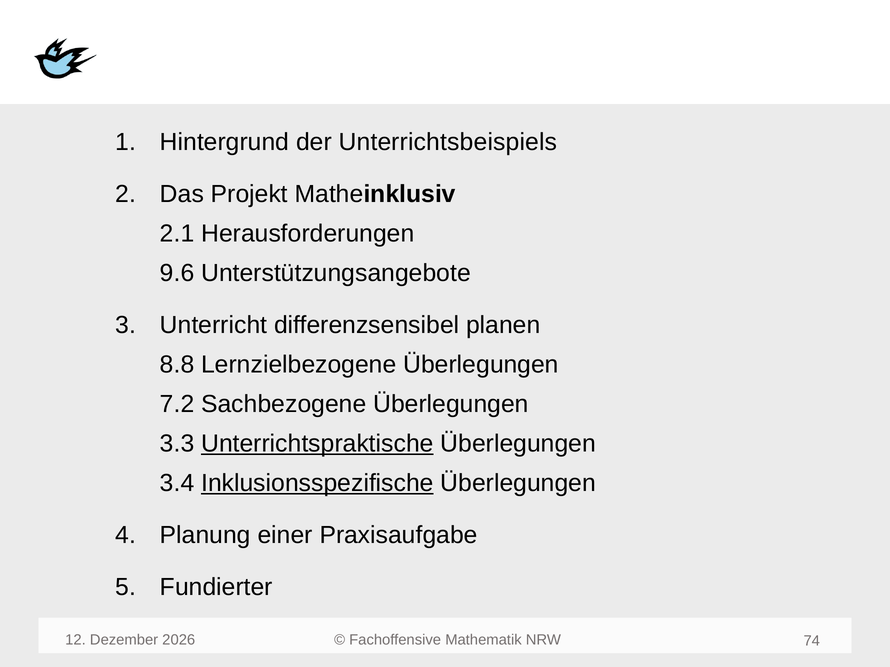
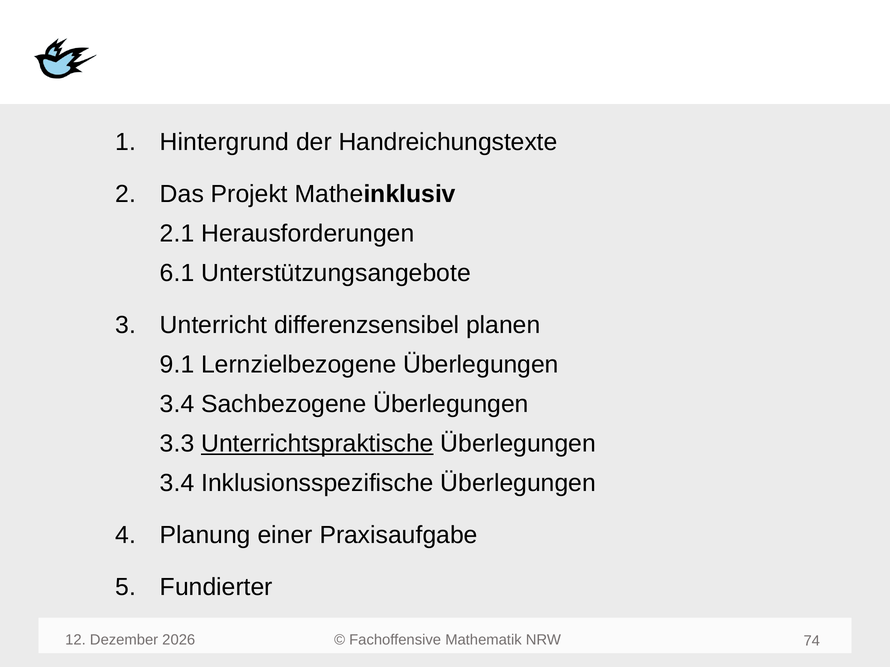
Unterrichtsbeispiels: Unterrichtsbeispiels -> Handreichungstexte (448, 142)
9.6: 9.6 -> 6.1 (177, 273)
8.8: 8.8 -> 9.1 (177, 365)
7.2: 7.2 -> 3.4 (177, 405)
Inklusionsspezifische underline: present -> none (317, 484)
